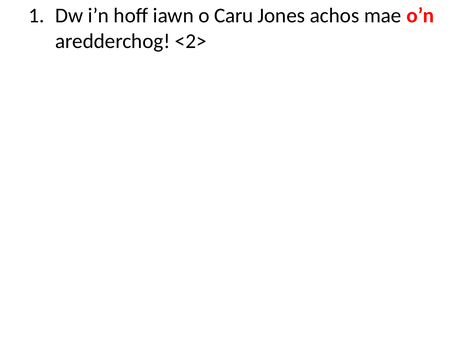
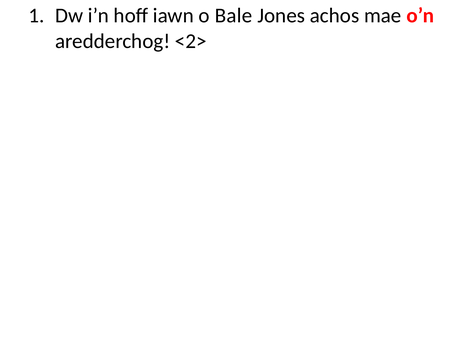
Caru: Caru -> Bale (233, 15)
